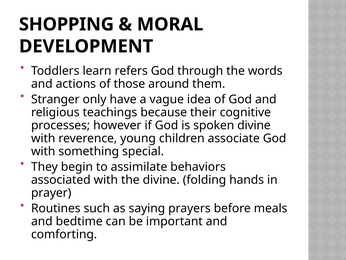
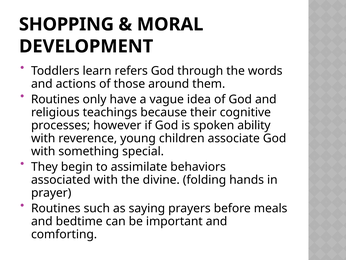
Stranger: Stranger -> Routines (55, 99)
spoken divine: divine -> ability (254, 125)
